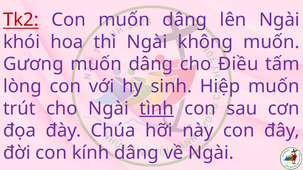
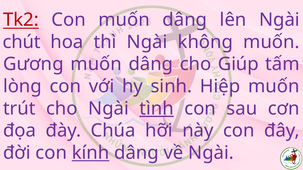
khói: khói -> chút (22, 42)
Điều: Điều -> Giúp (238, 64)
kính underline: none -> present (91, 153)
